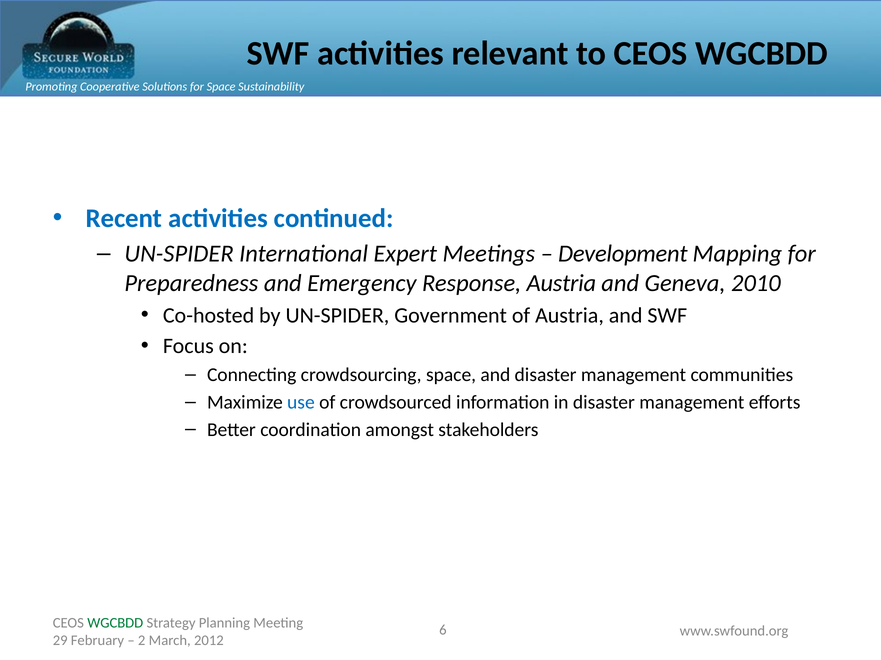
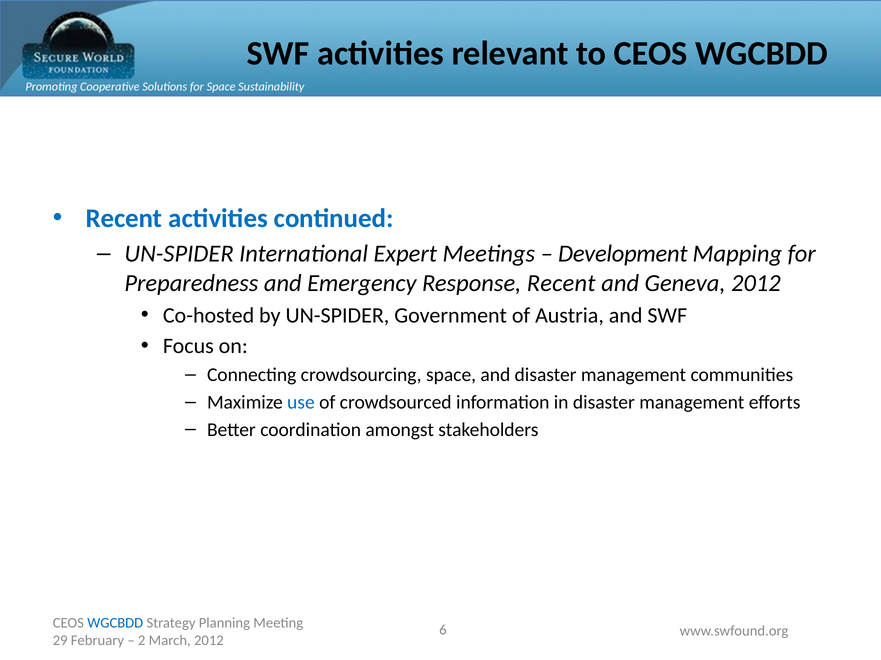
Response Austria: Austria -> Recent (561, 284)
Geneva 2010: 2010 -> 2012 (756, 284)
WGCBDD colour: green -> blue (115, 623)
